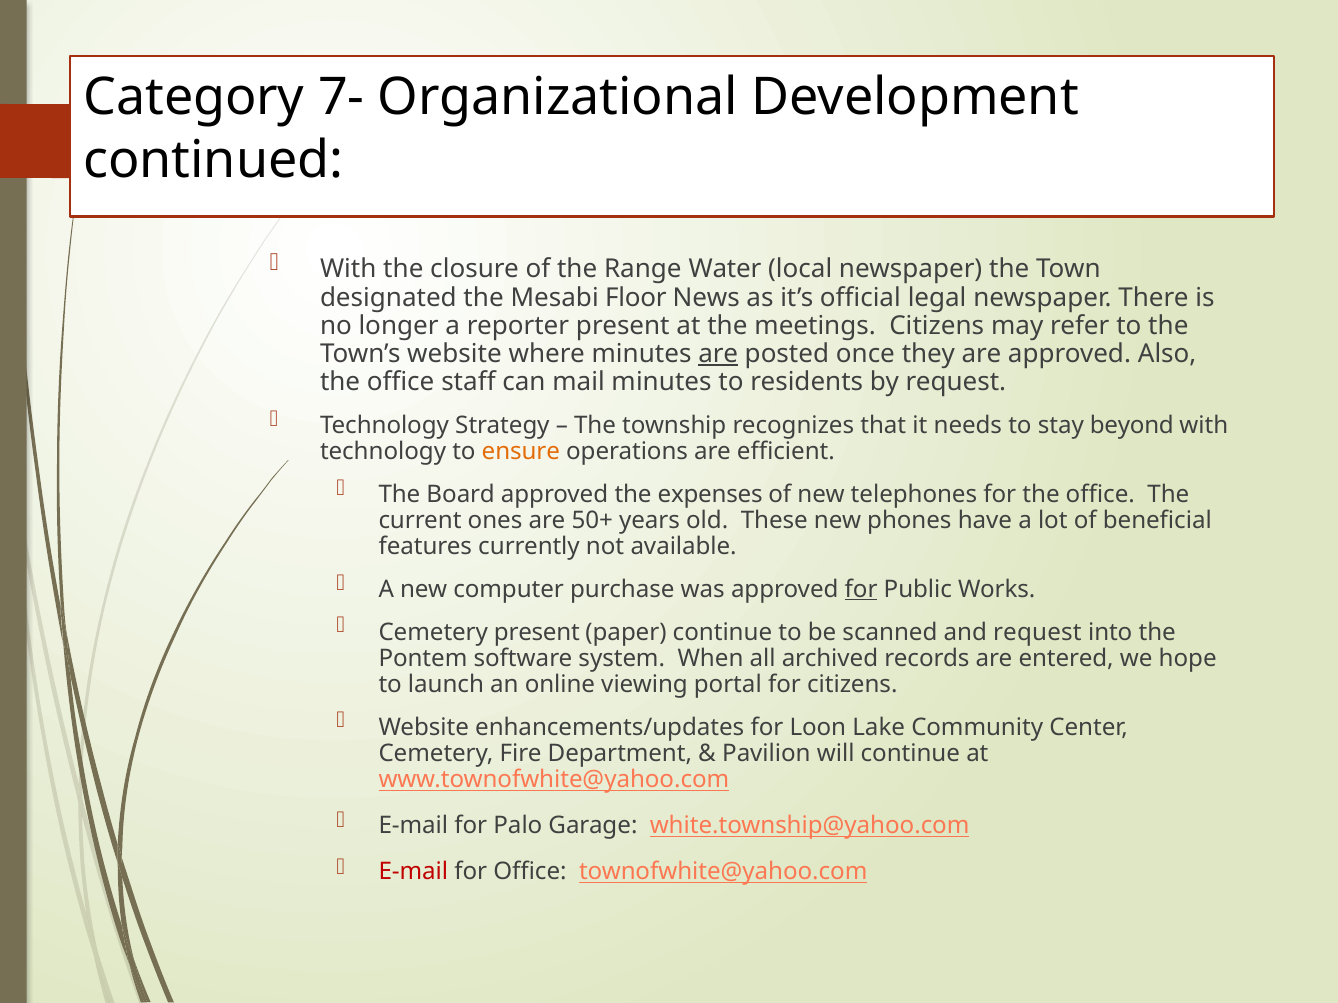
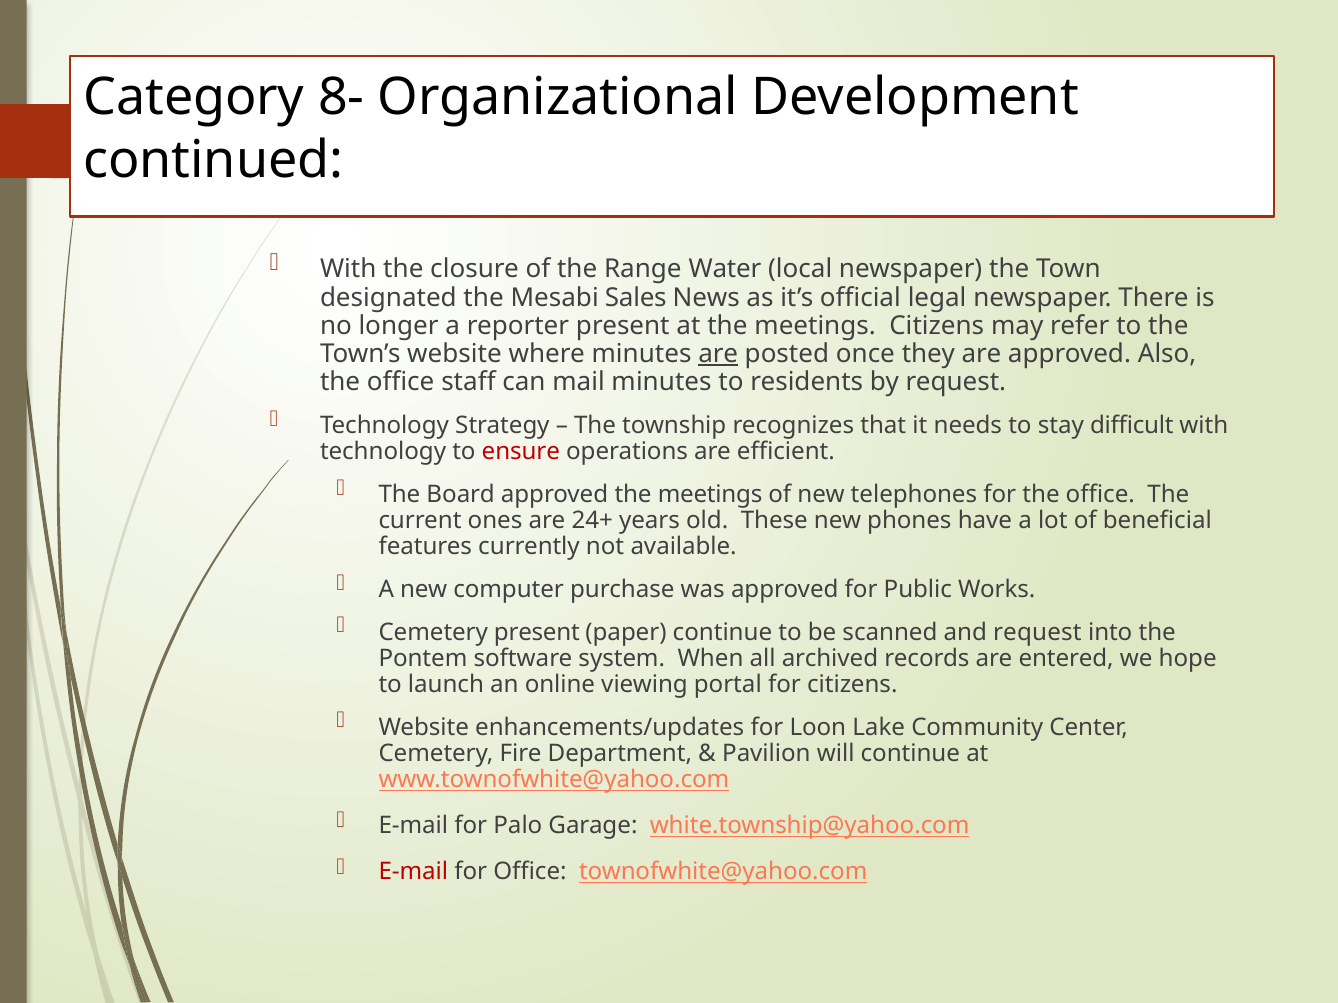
7-: 7- -> 8- (341, 98)
Floor: Floor -> Sales (636, 298)
beyond: beyond -> difficult (1132, 426)
ensure colour: orange -> red (521, 452)
approved the expenses: expenses -> meetings (710, 495)
50+: 50+ -> 24+ (592, 521)
for underline: present -> none (861, 590)
